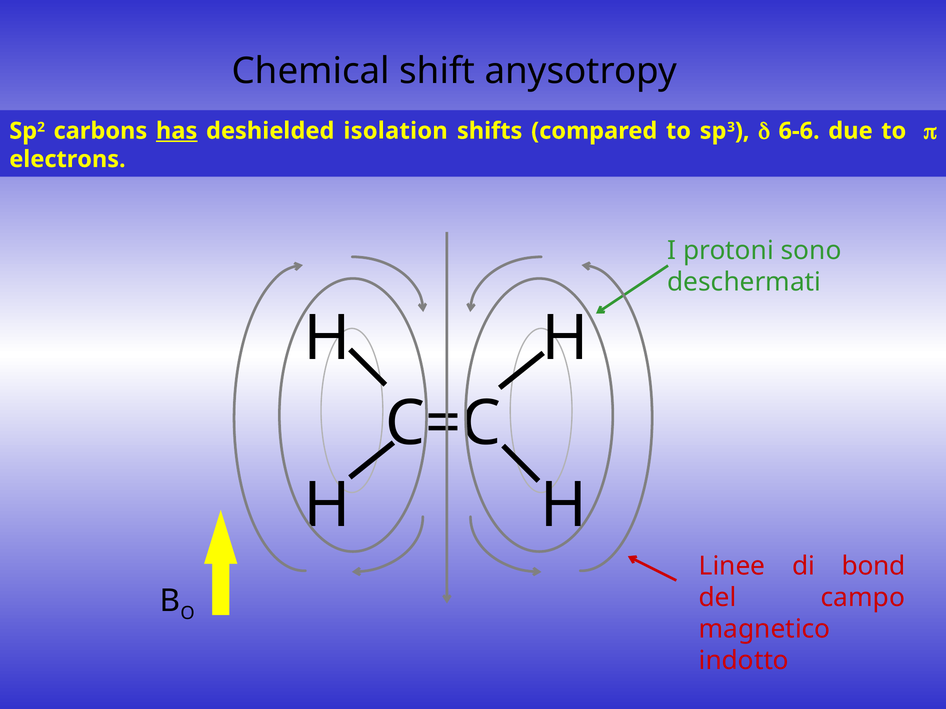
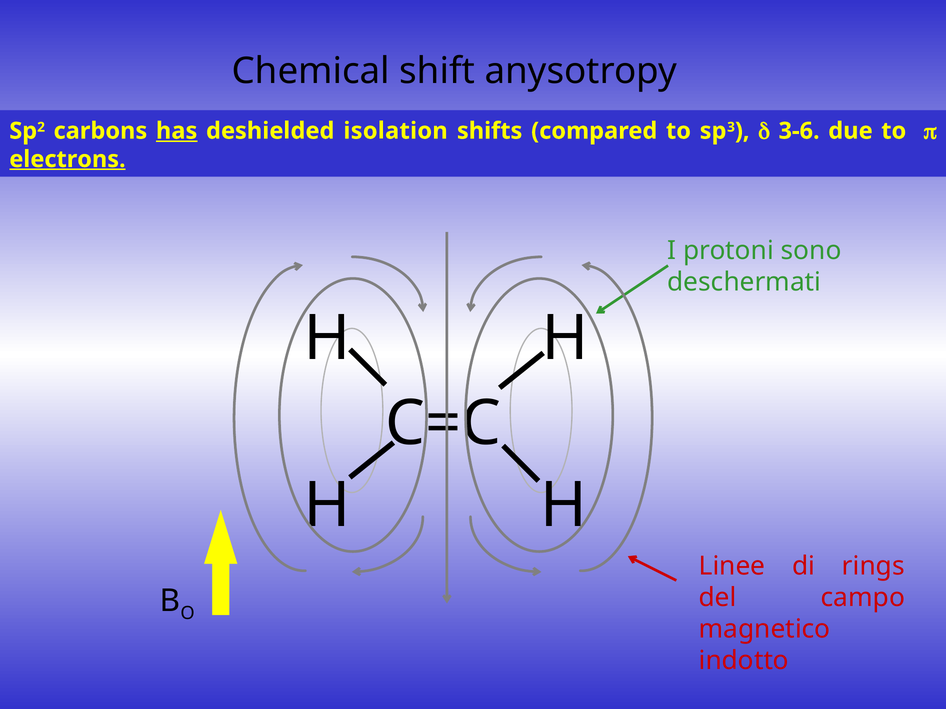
6-6: 6-6 -> 3-6 (799, 131)
electrons underline: none -> present (67, 159)
bond: bond -> rings (873, 566)
